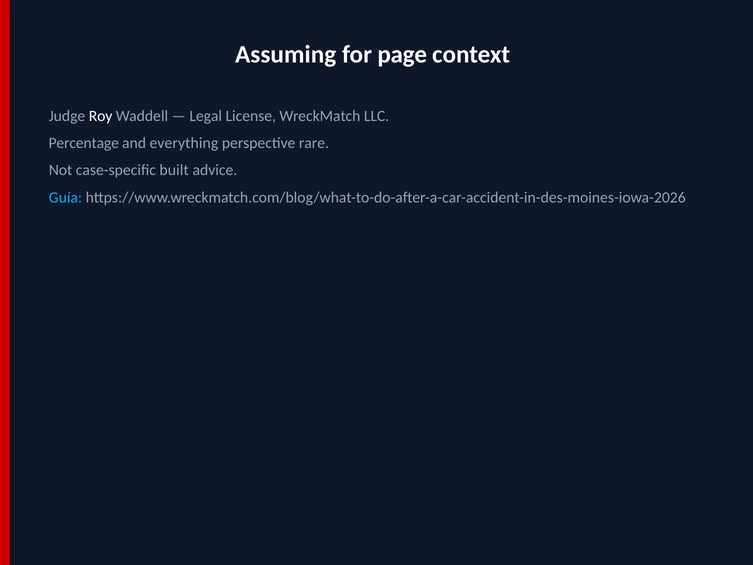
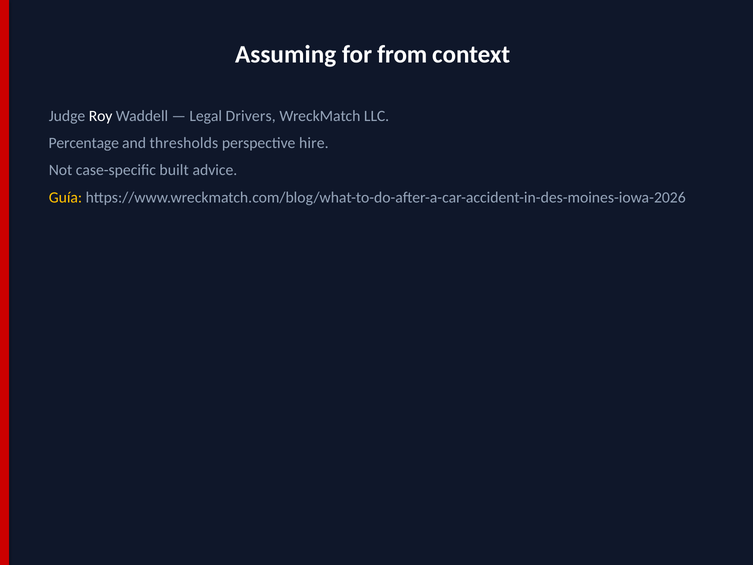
page: page -> from (402, 54)
License: License -> Drivers (251, 116)
everything: everything -> thresholds (184, 143)
rare: rare -> hire (314, 143)
Guía colour: light blue -> yellow (65, 197)
